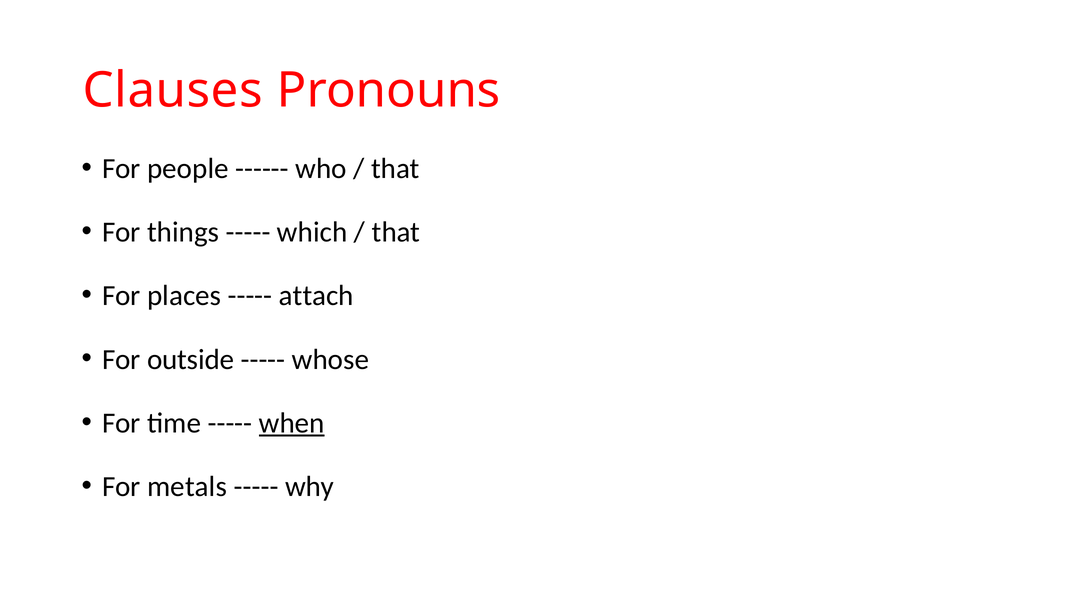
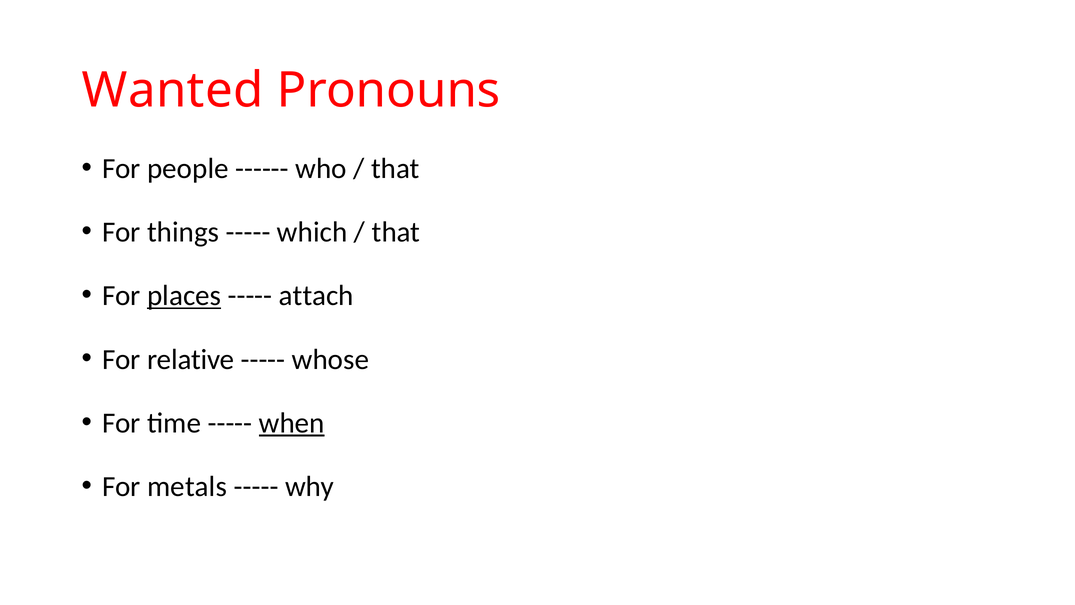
Clauses: Clauses -> Wanted (173, 90)
places underline: none -> present (184, 296)
outside: outside -> relative (191, 359)
